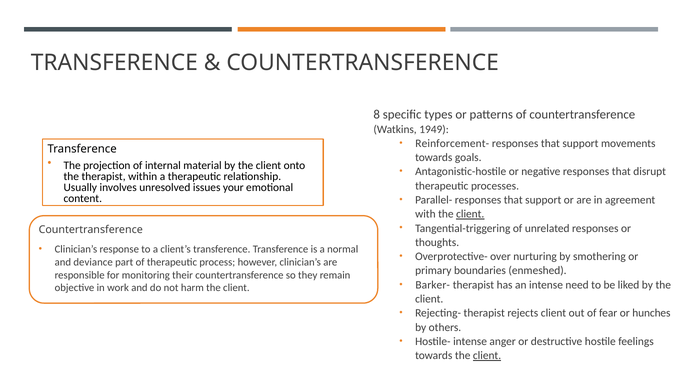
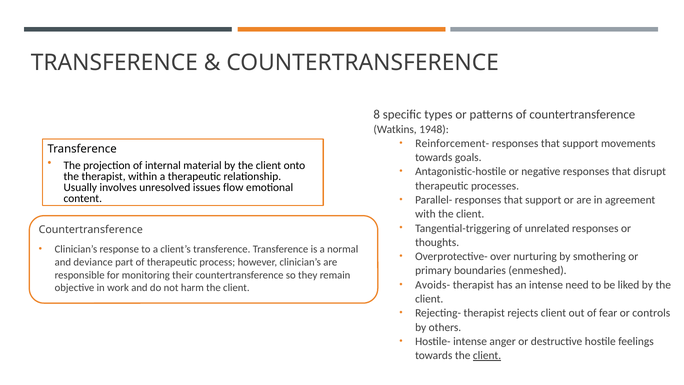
1949: 1949 -> 1948 (434, 129)
your: your -> flow (233, 188)
client underline: present -> none (470, 214)
Barker-: Barker- -> Avoids- (433, 285)
hunches: hunches -> controls (651, 313)
